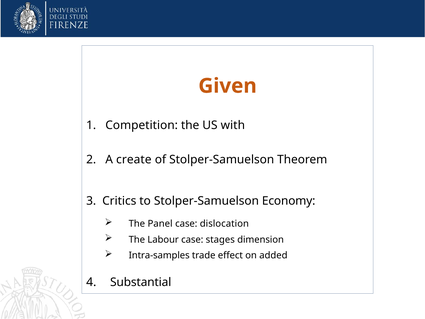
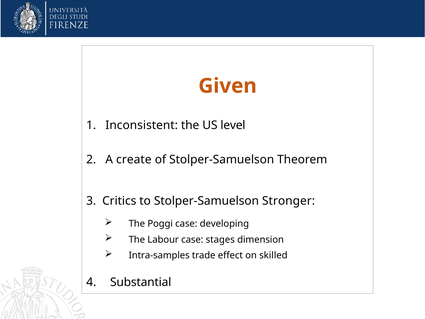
Competition: Competition -> Inconsistent (142, 125)
with: with -> level (233, 125)
Economy: Economy -> Stronger (289, 201)
Panel: Panel -> Poggi (160, 224)
dislocation: dislocation -> developing (224, 224)
added: added -> skilled (273, 255)
